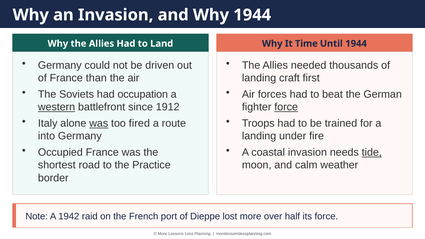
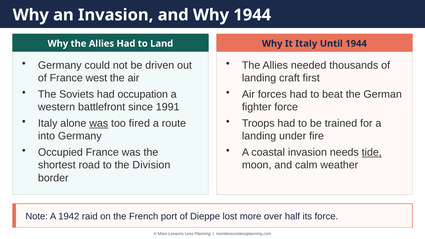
It Time: Time -> Italy (306, 44)
than: than -> west (96, 78)
western underline: present -> none (57, 107)
1912: 1912 -> 1991 (168, 107)
force underline: present -> none (286, 107)
Practice: Practice -> Division (151, 165)
